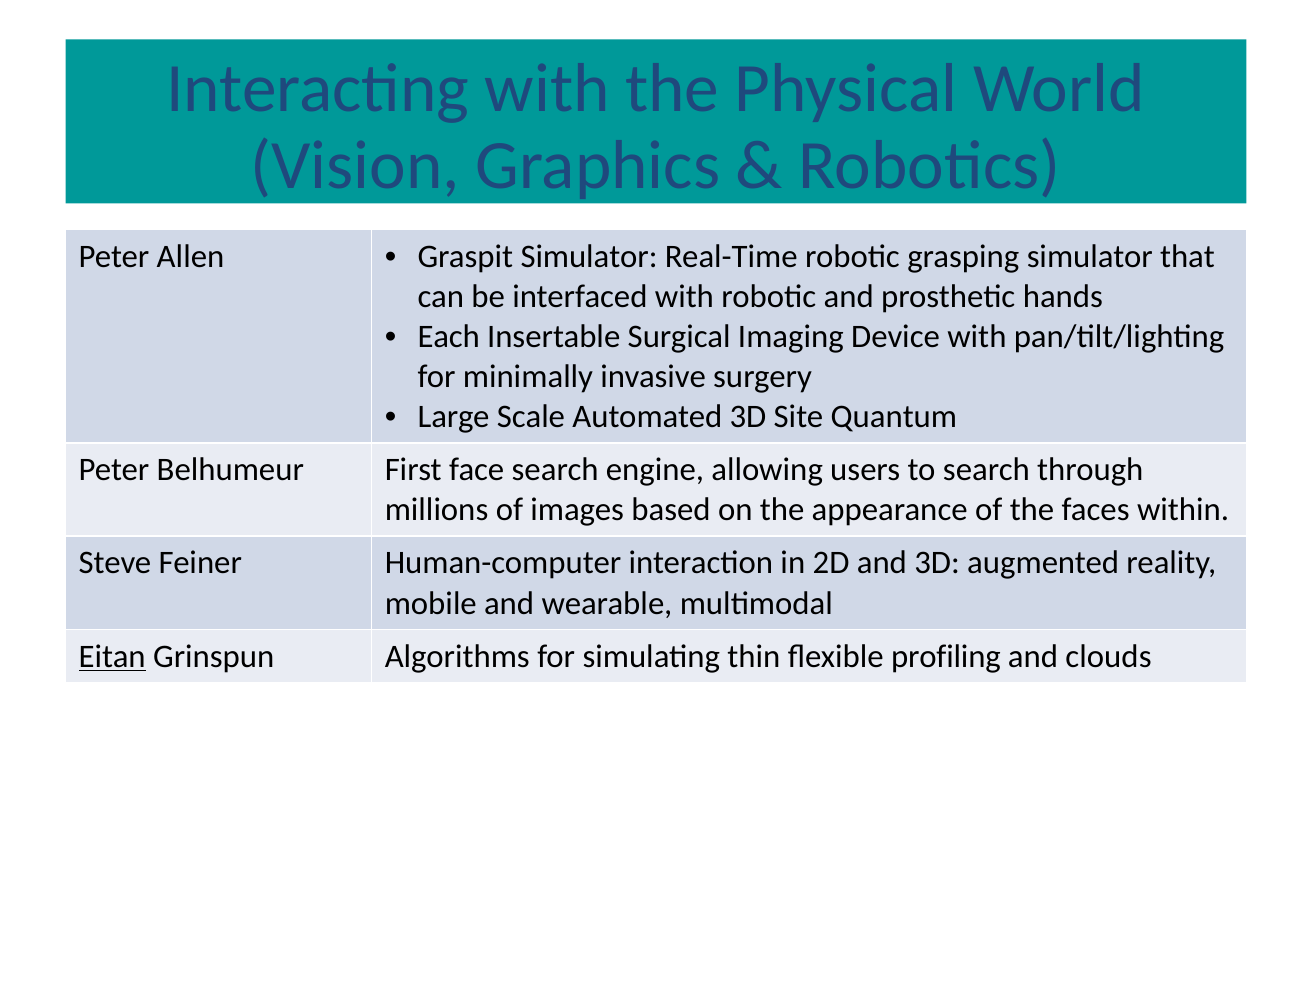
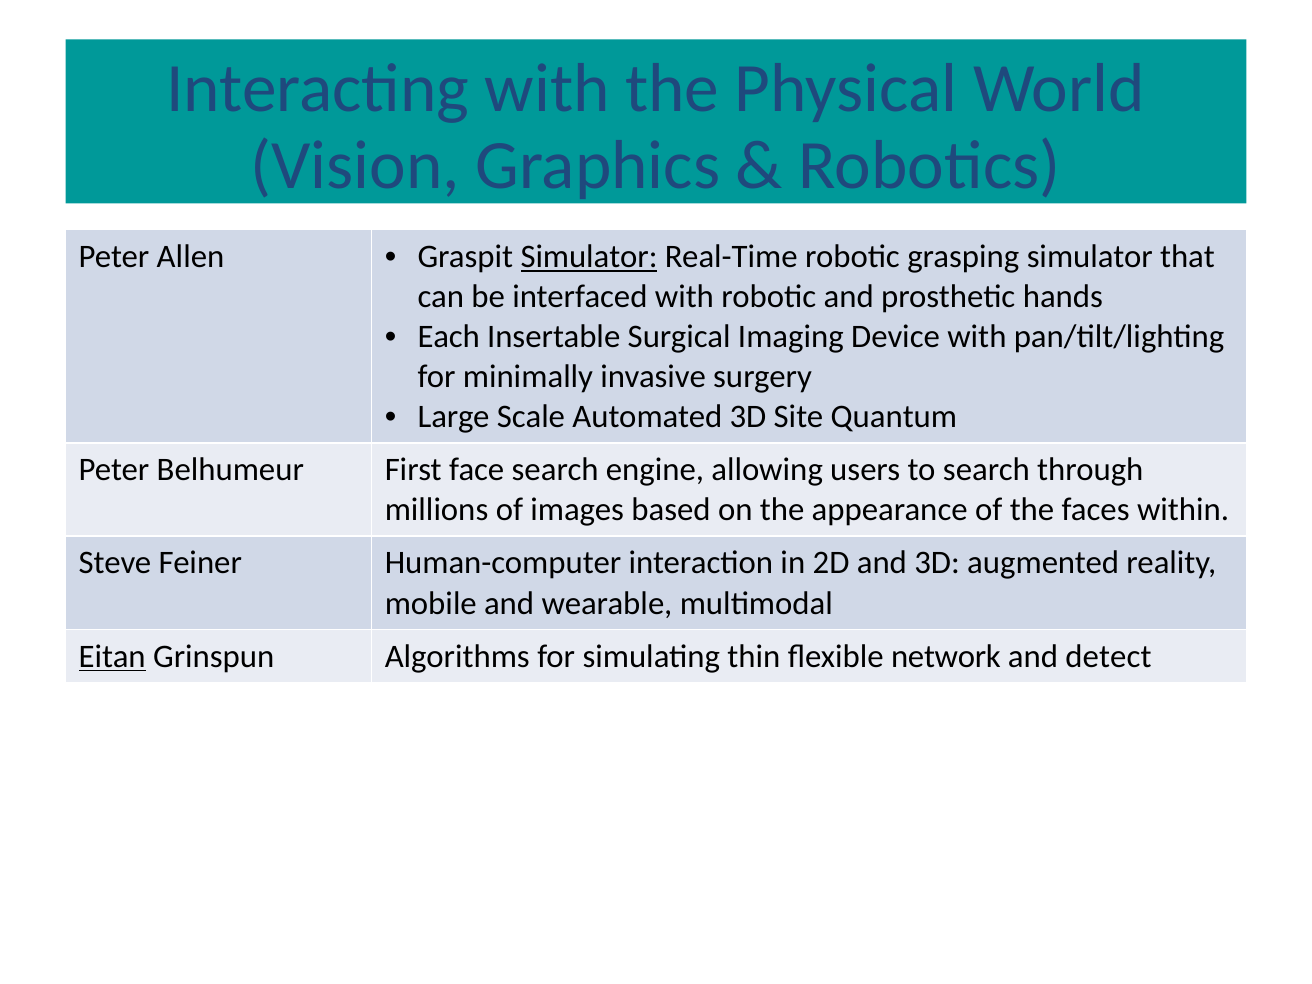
Simulator underline: none -> present (589, 257)
profiling: profiling -> network (946, 656)
clouds: clouds -> detect (1108, 656)
